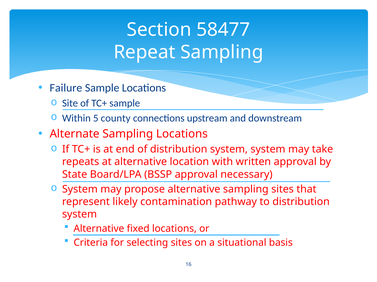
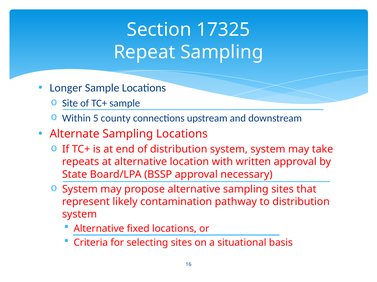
58477: 58477 -> 17325 (223, 30)
Failure: Failure -> Longer (66, 88)
